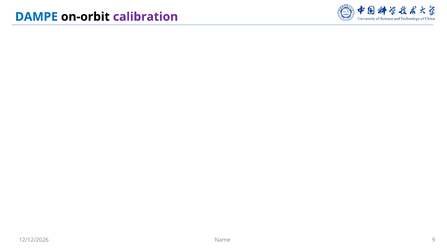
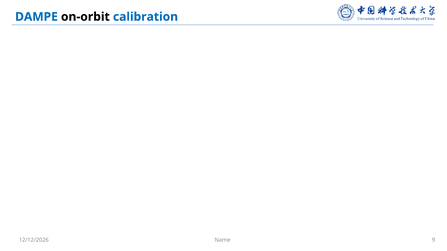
calibration colour: purple -> blue (145, 17)
